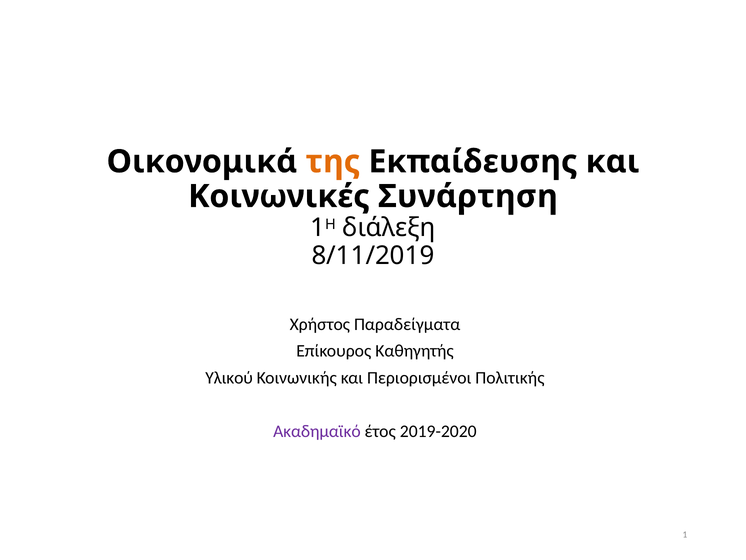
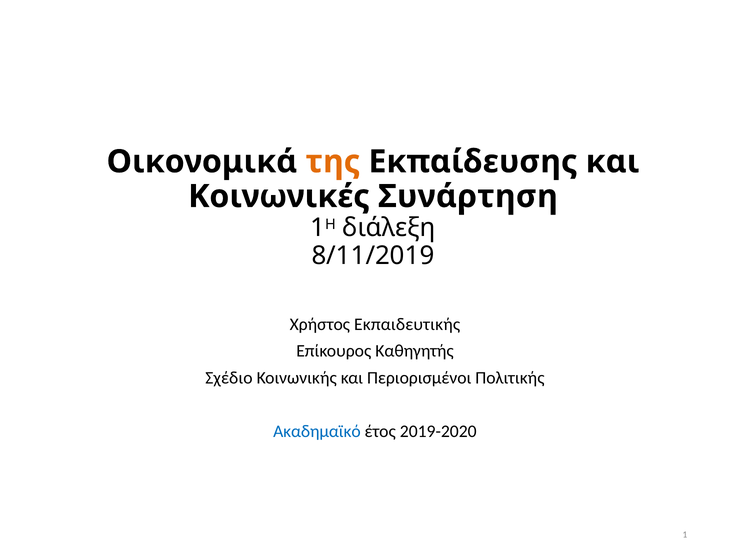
Παραδείγματα: Παραδείγματα -> Εκπαιδευτικής (407, 324)
Υλικού: Υλικού -> Σχέδιο (229, 378)
Ακαδημαϊκό colour: purple -> blue (317, 431)
